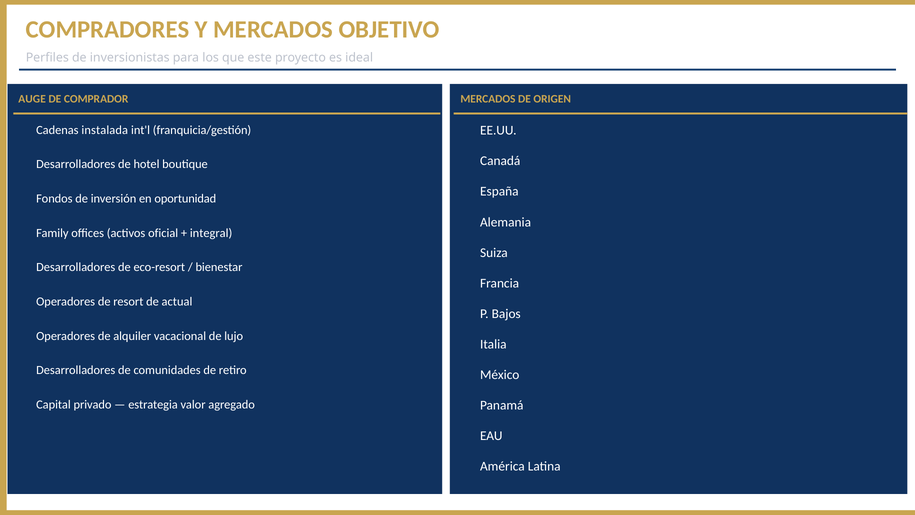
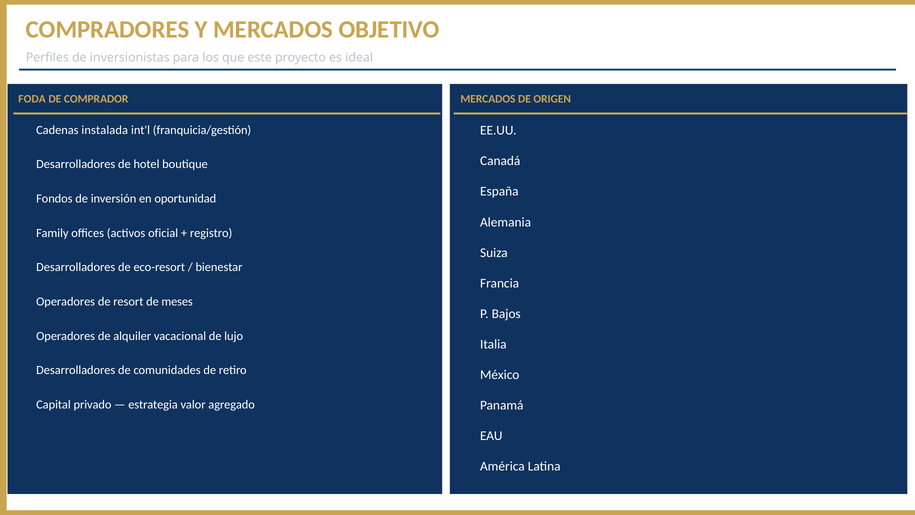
AUGE: AUGE -> FODA (32, 99)
integral: integral -> registro (211, 233)
actual: actual -> meses (177, 301)
